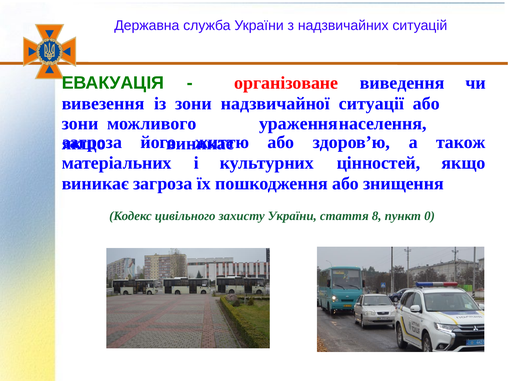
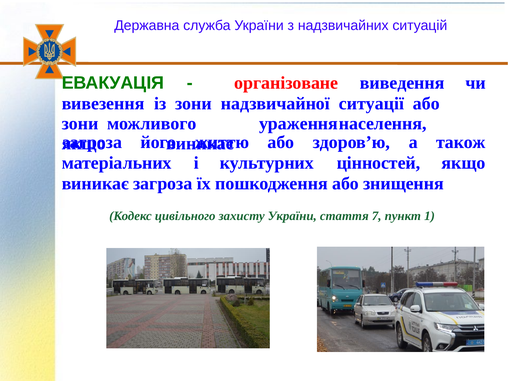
8: 8 -> 7 (377, 216)
0: 0 -> 1 (430, 216)
